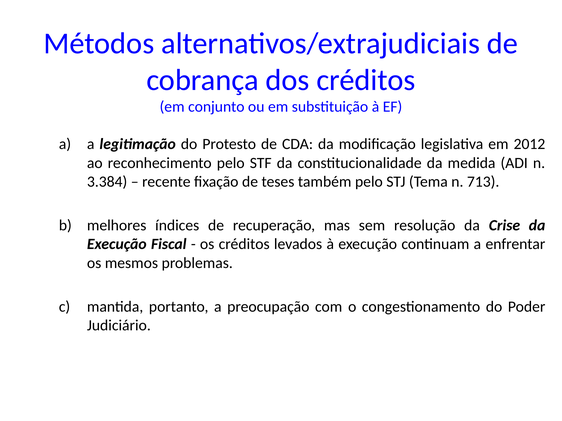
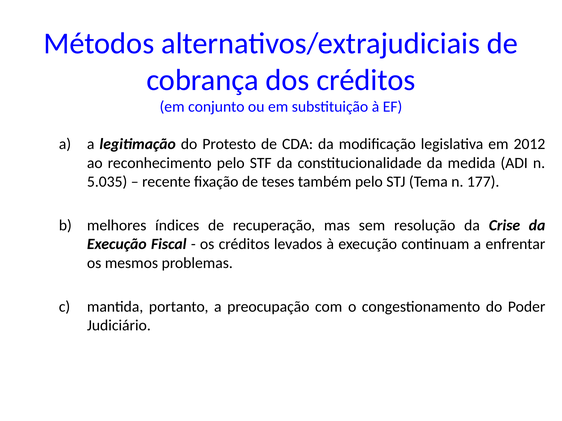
3.384: 3.384 -> 5.035 (107, 182)
713: 713 -> 177 (483, 182)
